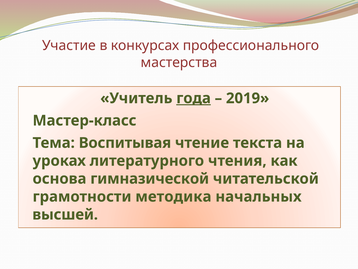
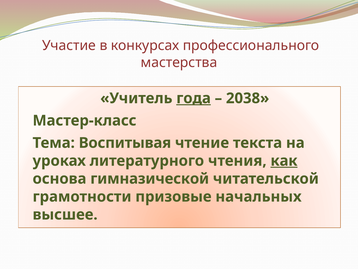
2019: 2019 -> 2038 (248, 98)
как underline: none -> present (284, 161)
методика: методика -> призовые (173, 196)
высшей: высшей -> высшее (65, 214)
